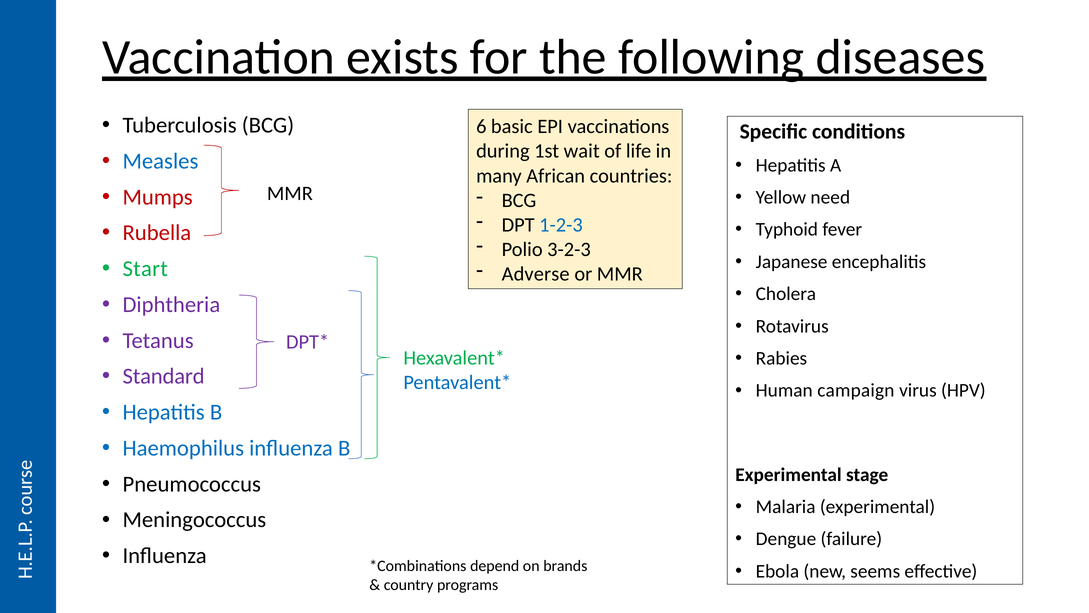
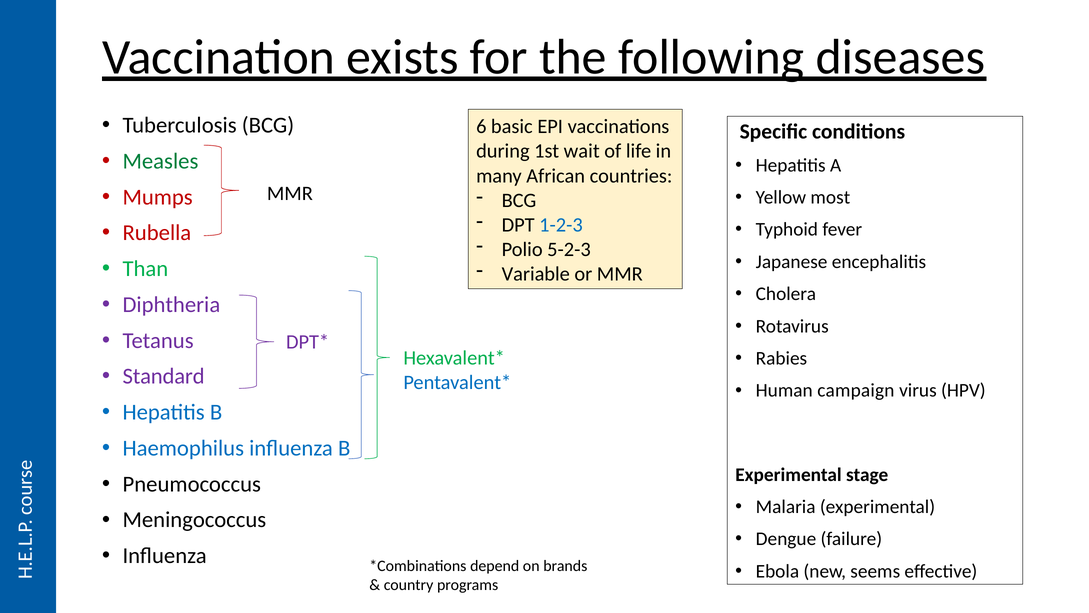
Measles colour: blue -> green (160, 161)
need: need -> most (830, 197)
3-2-3: 3-2-3 -> 5-2-3 (569, 249)
Start: Start -> Than (145, 269)
Adverse: Adverse -> Variable (536, 274)
